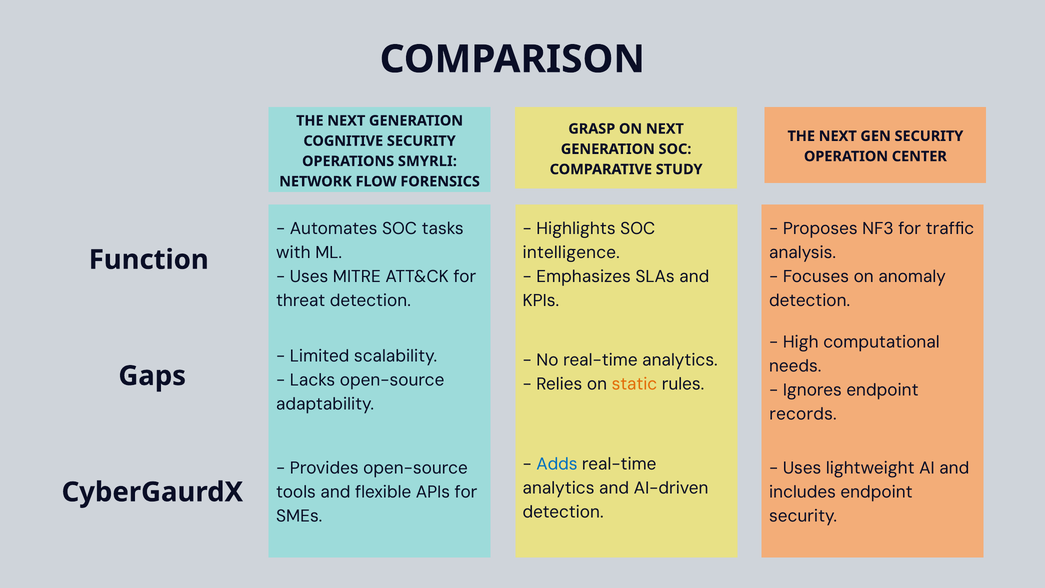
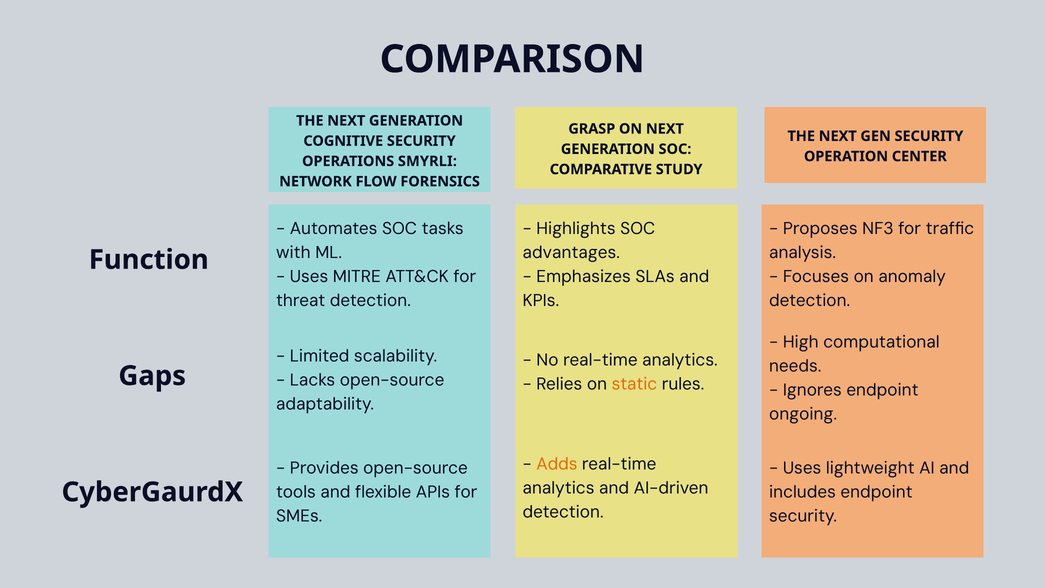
intelligence: intelligence -> advantages (571, 252)
records: records -> ongoing (803, 414)
Adds colour: blue -> orange (557, 464)
